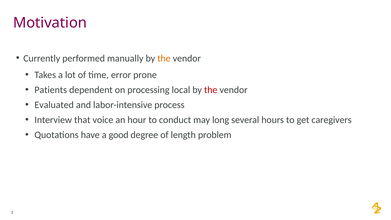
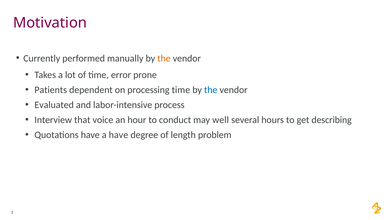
processing local: local -> time (181, 90)
the colour: red -> blue (211, 90)
long: long -> well (221, 120)
caregivers: caregivers -> describing (332, 120)
a good: good -> have (118, 135)
